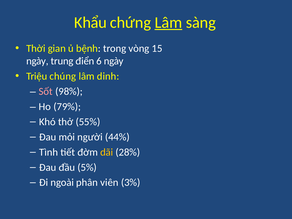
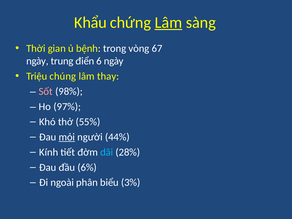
15: 15 -> 67 (157, 48)
dinh: dinh -> thay (108, 76)
79%: 79% -> 97% (67, 107)
mỏi underline: none -> present (67, 137)
Tình: Tình -> Kính (49, 152)
dãi colour: yellow -> light blue (107, 152)
5%: 5% -> 6% (87, 167)
viên: viên -> biểu (109, 183)
